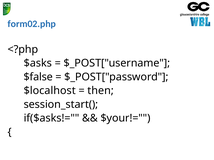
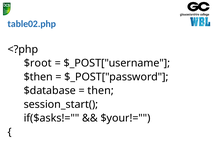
form02.php: form02.php -> table02.php (32, 24)
$asks: $asks -> $root (38, 63)
$false: $false -> $then (38, 77)
$localhost: $localhost -> $database (50, 91)
